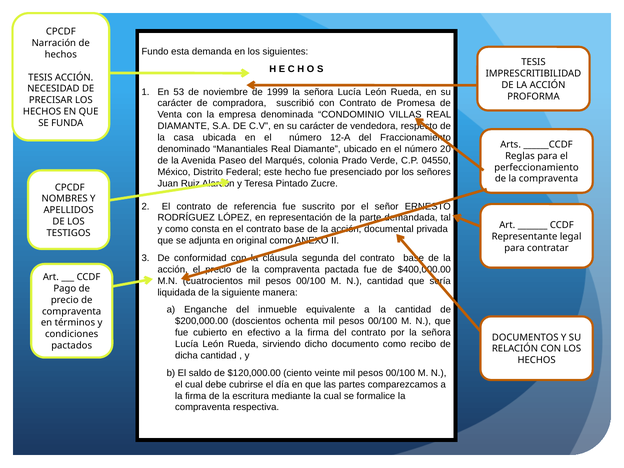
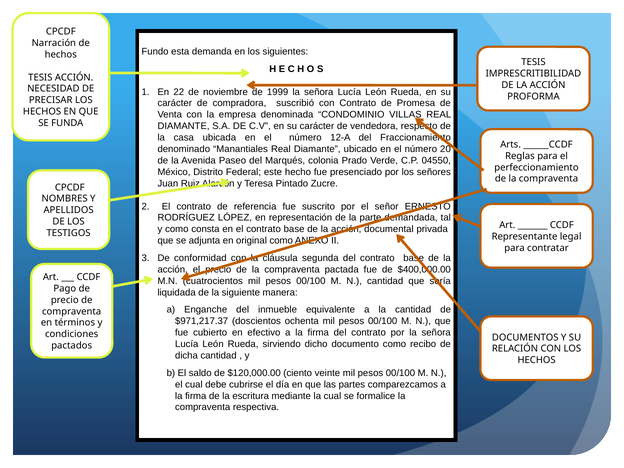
53: 53 -> 22 (179, 92)
$200,000.00: $200,000.00 -> $971,217.37 (202, 321)
